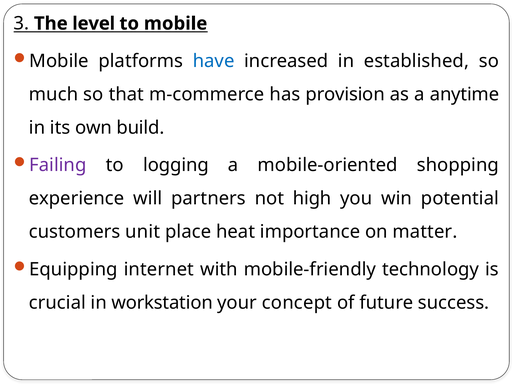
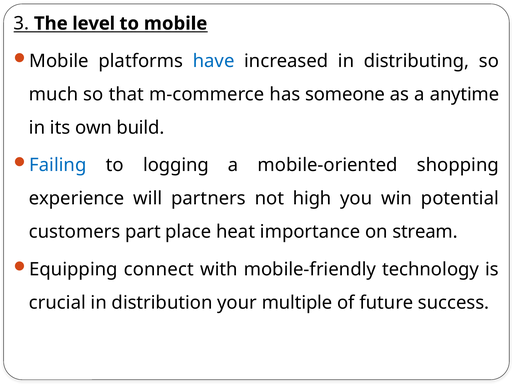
established: established -> distributing (417, 61)
provision: provision -> someone (345, 94)
Failing colour: purple -> blue (58, 165)
unit: unit -> part (143, 232)
matter: matter -> stream (425, 232)
internet: internet -> connect (159, 269)
workstation: workstation -> distribution (162, 302)
concept: concept -> multiple (297, 302)
